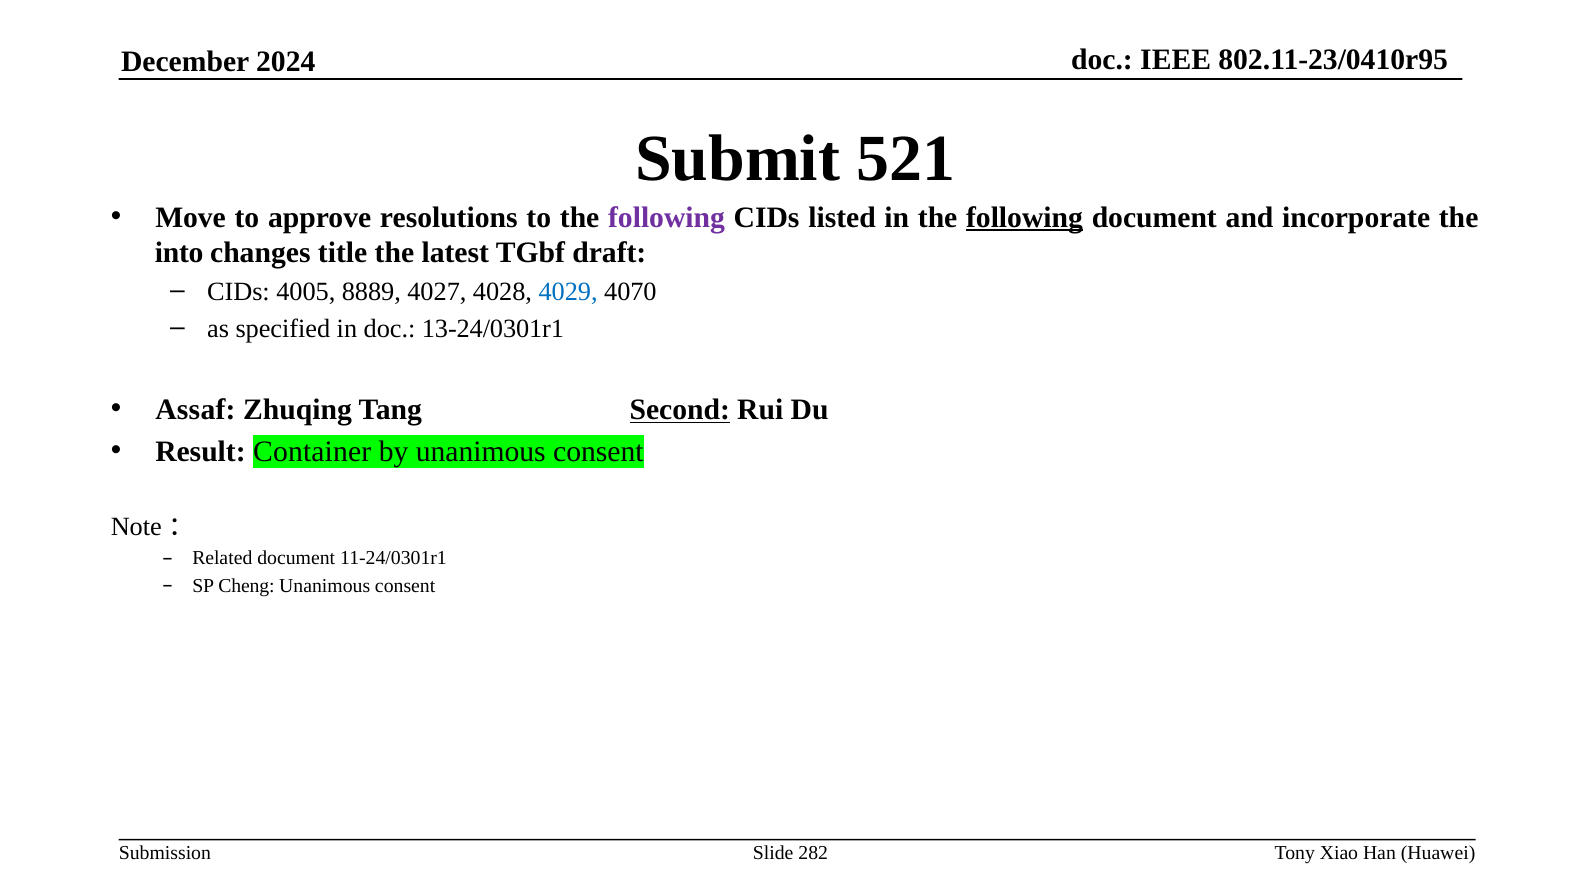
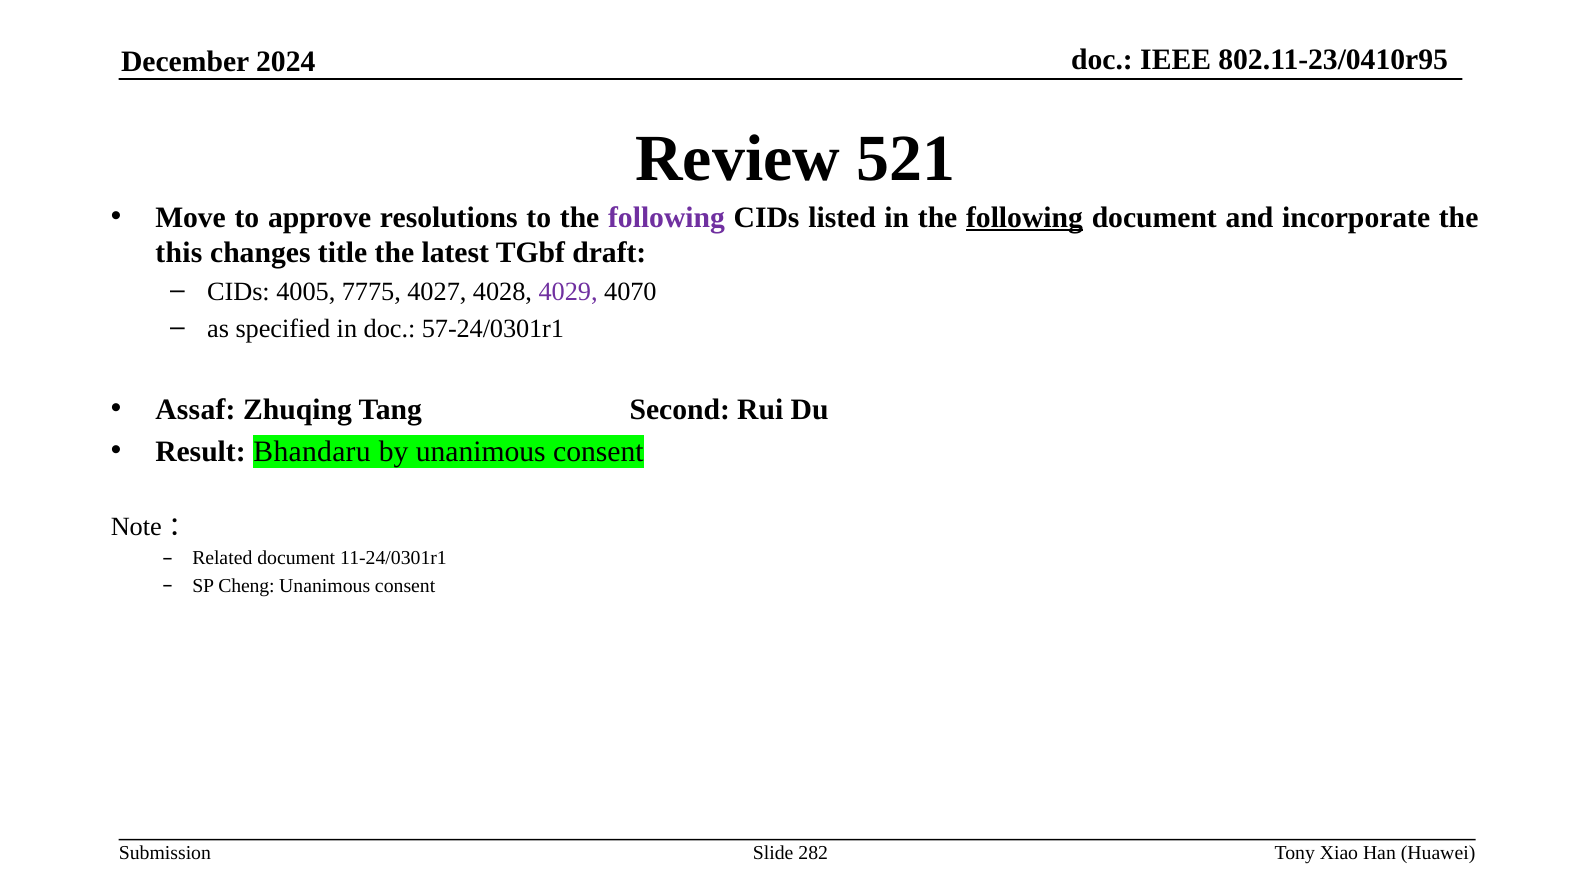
Submit: Submit -> Review (738, 159)
into: into -> this (179, 253)
8889: 8889 -> 7775 (371, 292)
4029 colour: blue -> purple (568, 292)
13-24/0301r1: 13-24/0301r1 -> 57-24/0301r1 (493, 329)
Second underline: present -> none (680, 410)
Container: Container -> Bhandaru (312, 451)
